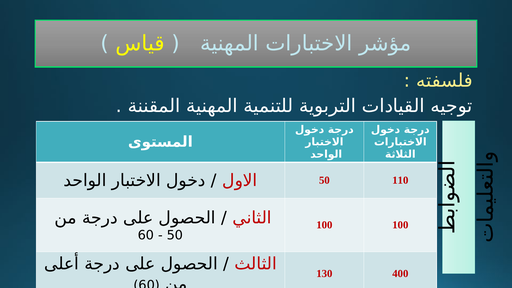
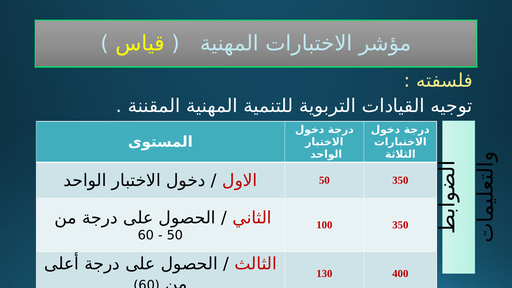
50 110: 110 -> 350 (400, 180)
100 100: 100 -> 350 (400, 225)
